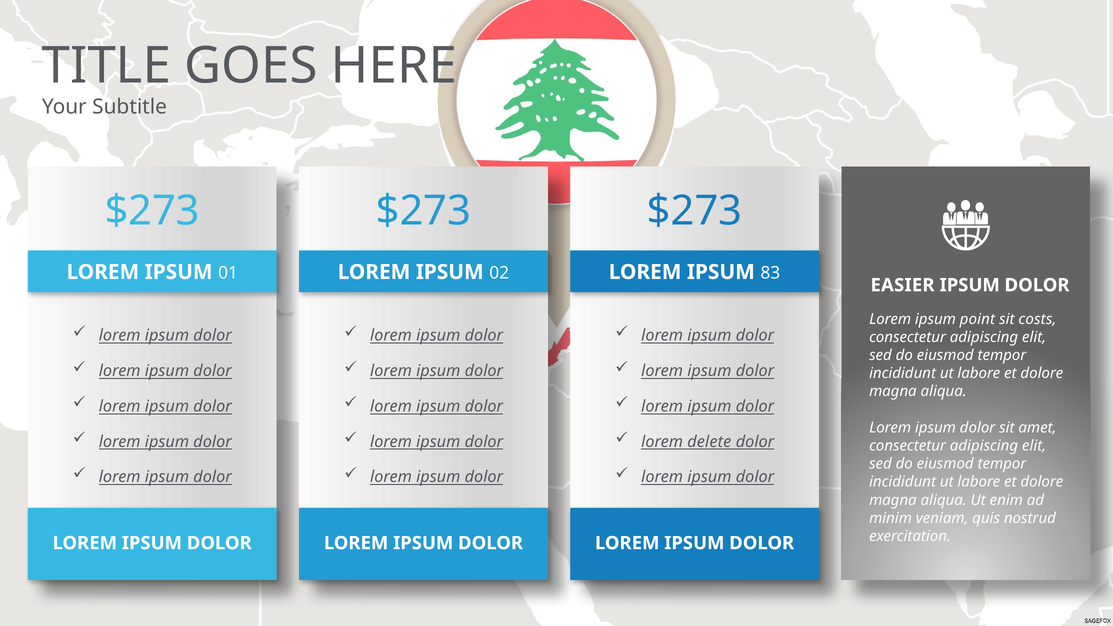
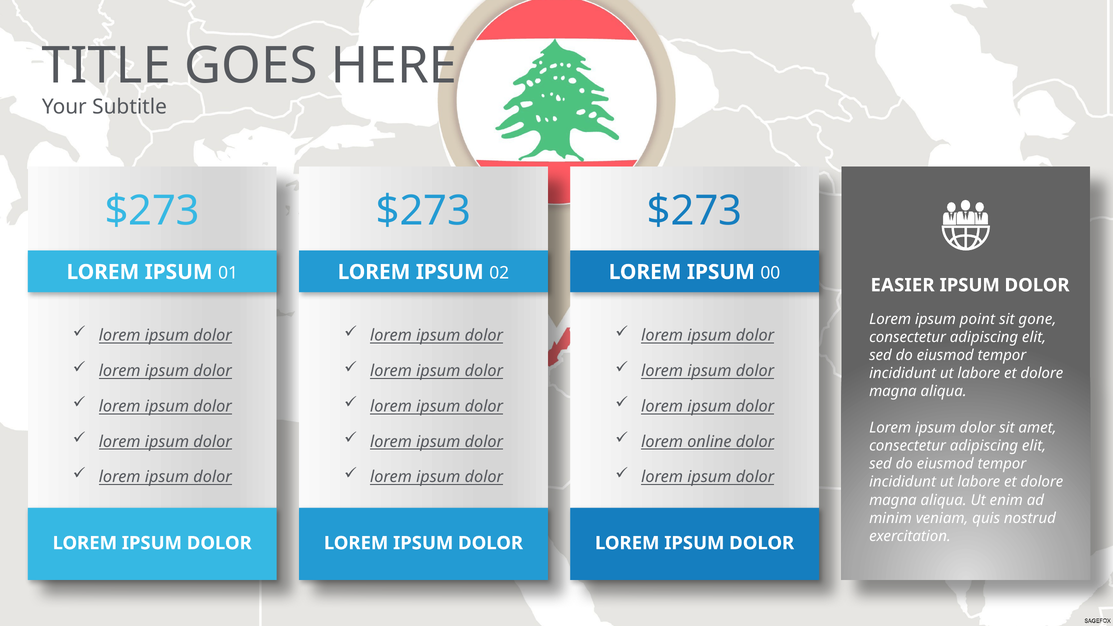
83: 83 -> 00 (770, 273)
costs: costs -> gone (1037, 319)
delete: delete -> online (709, 442)
